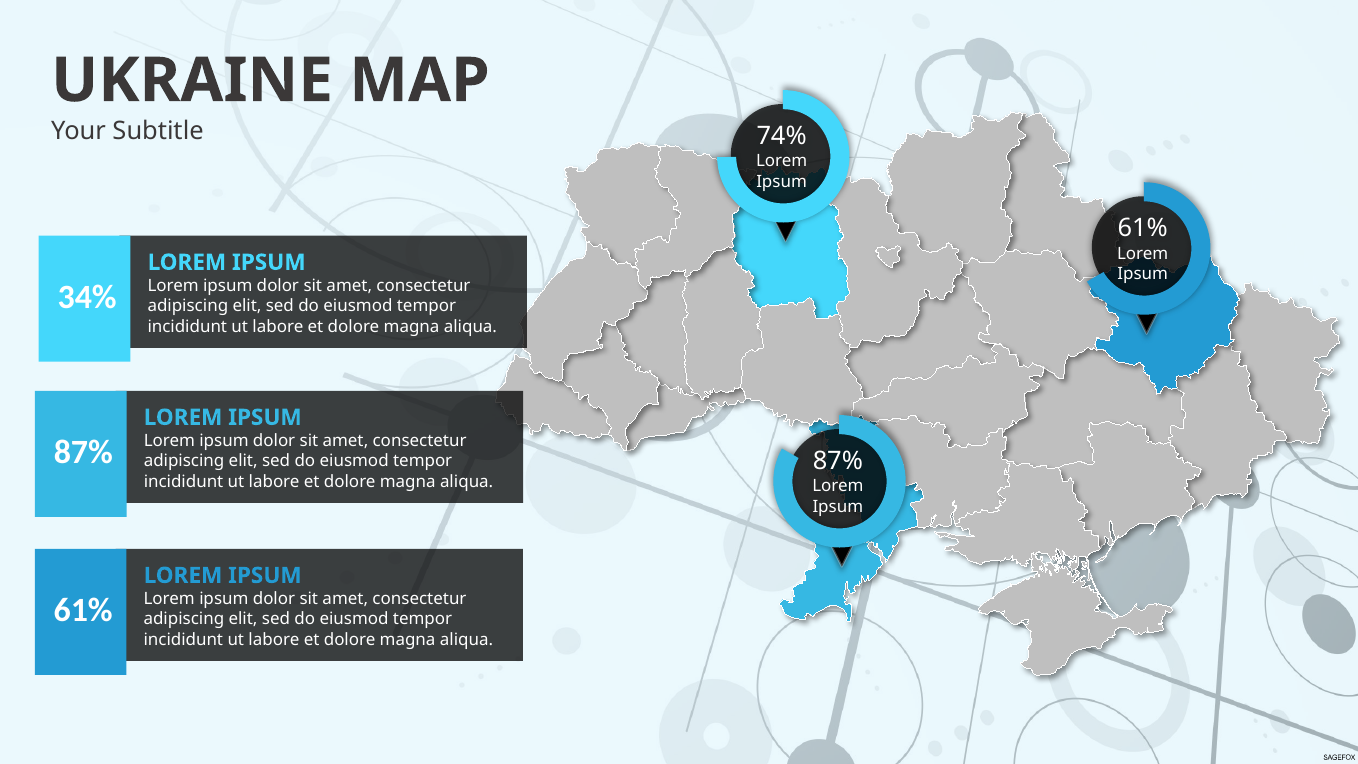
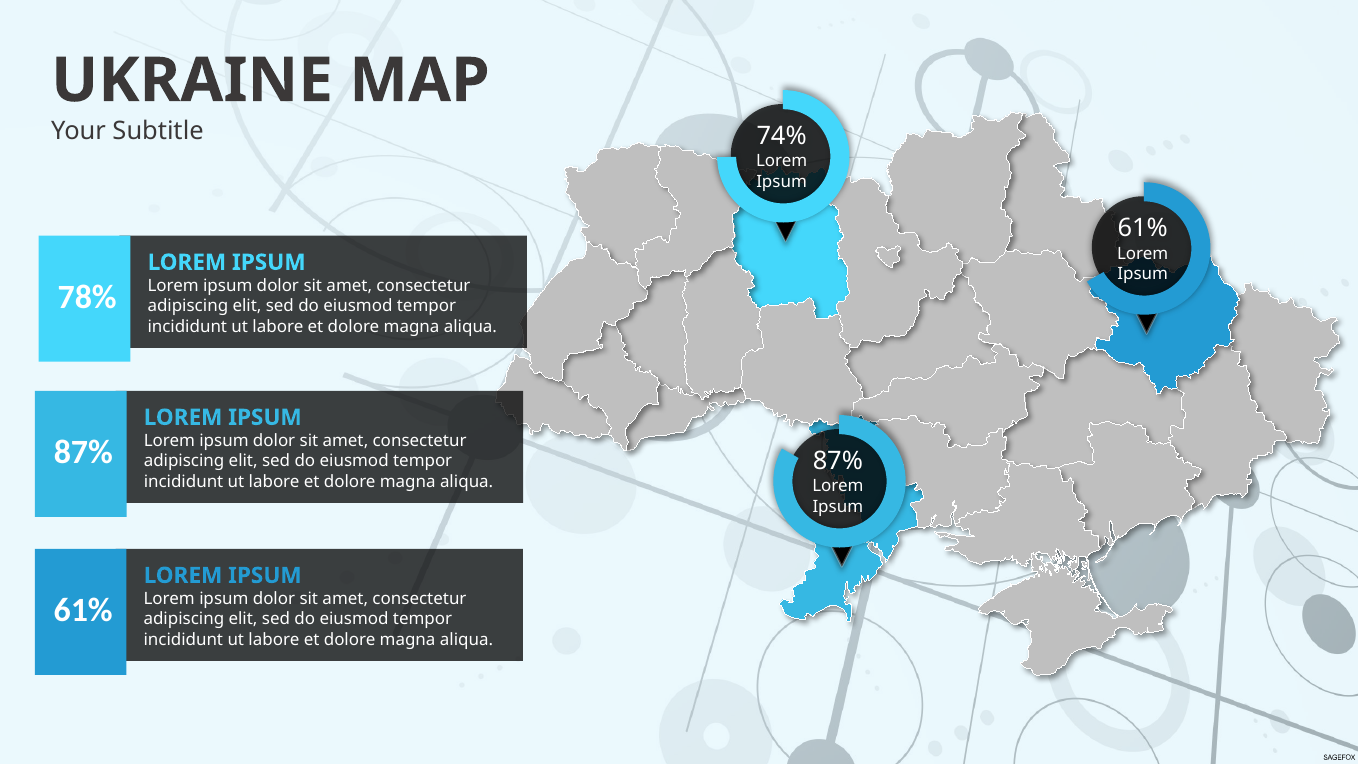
34%: 34% -> 78% (87, 298)
